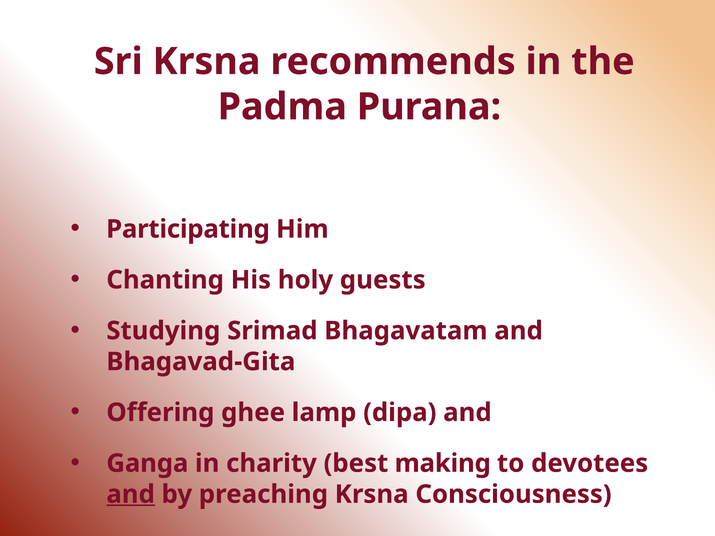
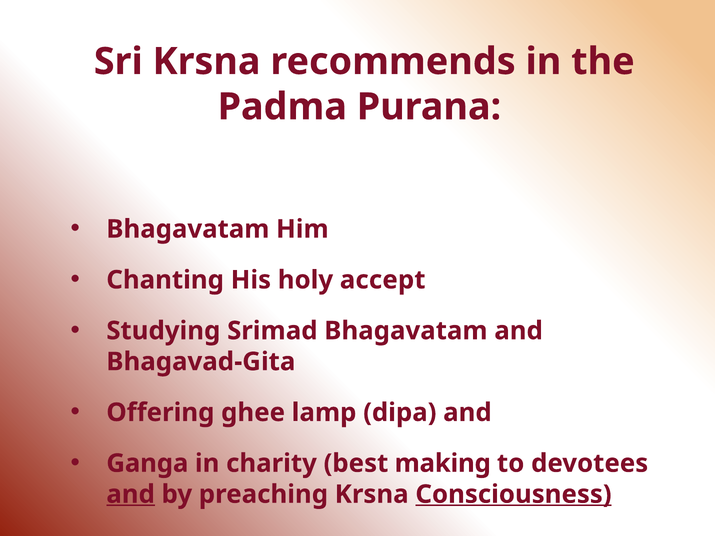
Participating: Participating -> Bhagavatam (188, 229)
guests: guests -> accept (383, 280)
Consciousness underline: none -> present (513, 495)
